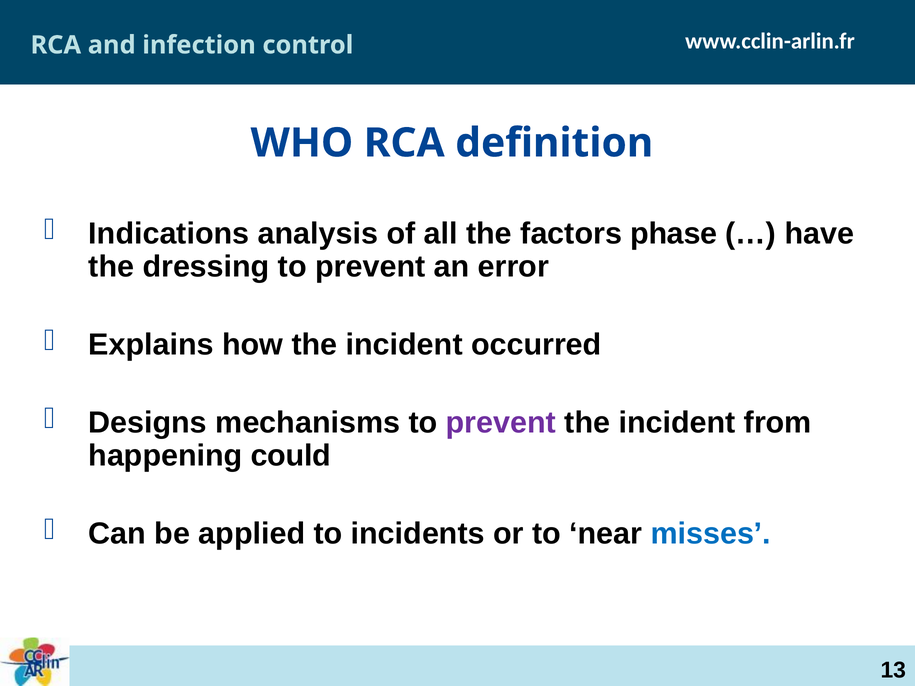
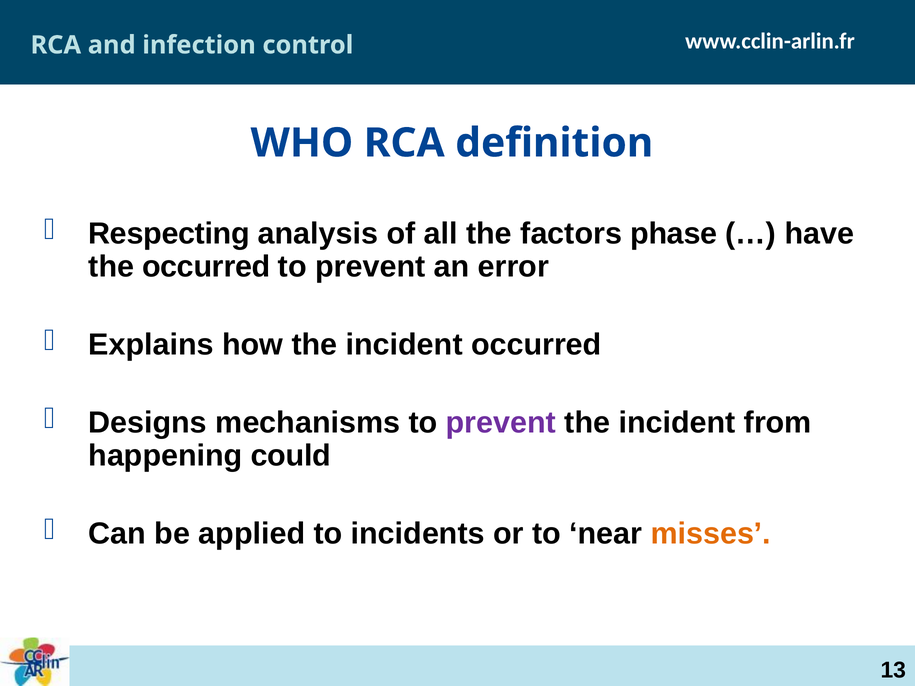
Indications: Indications -> Respecting (169, 234)
the dressing: dressing -> occurred (206, 267)
misses colour: blue -> orange (711, 534)
